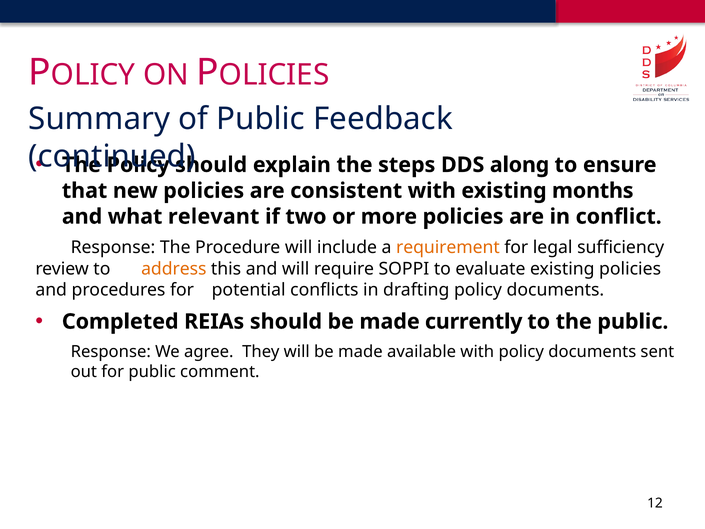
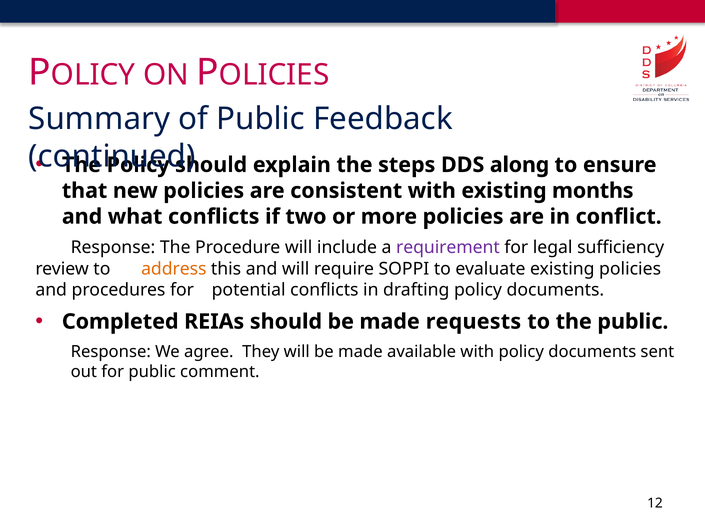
what relevant: relevant -> conflicts (214, 216)
requirement colour: orange -> purple (448, 248)
currently: currently -> requests (473, 321)
